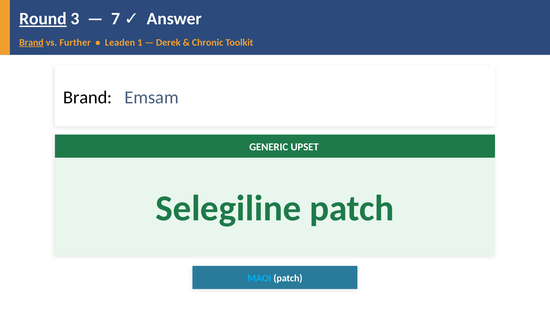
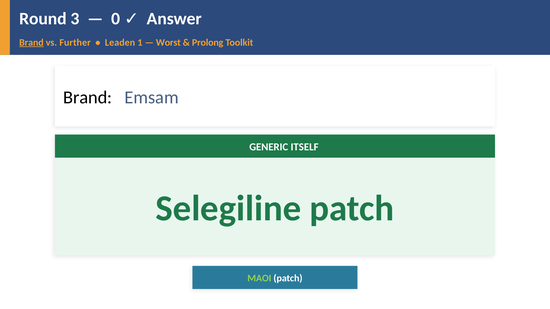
Round underline: present -> none (43, 19)
7: 7 -> 0 (116, 19)
Derek: Derek -> Worst (168, 42)
Chronic: Chronic -> Prolong (208, 42)
UPSET: UPSET -> ITSELF (305, 147)
MAOI colour: light blue -> light green (259, 278)
